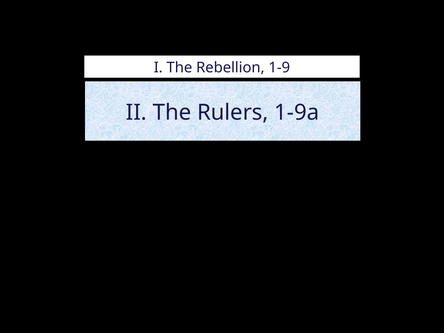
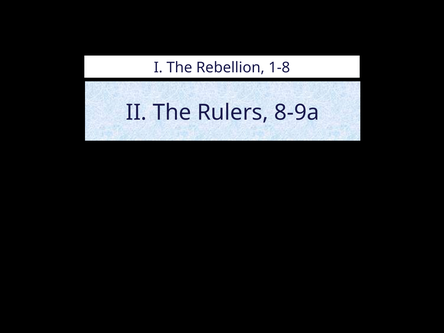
1-9: 1-9 -> 1-8 (279, 68)
1-9a: 1-9a -> 8-9a (297, 113)
